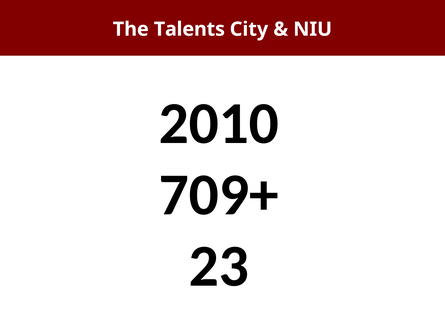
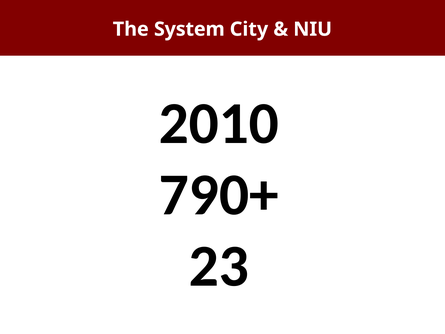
Talents: Talents -> System (189, 29)
709+: 709+ -> 790+ (219, 195)
